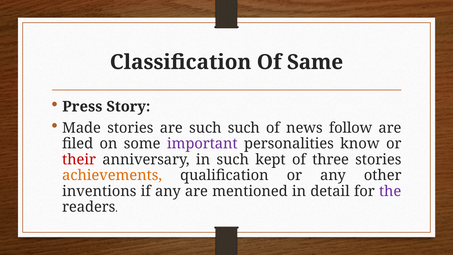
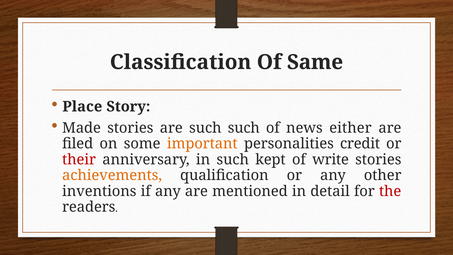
Press: Press -> Place (82, 107)
follow: follow -> either (350, 128)
important colour: purple -> orange (202, 144)
know: know -> credit (360, 144)
three: three -> write (331, 160)
the colour: purple -> red (390, 191)
